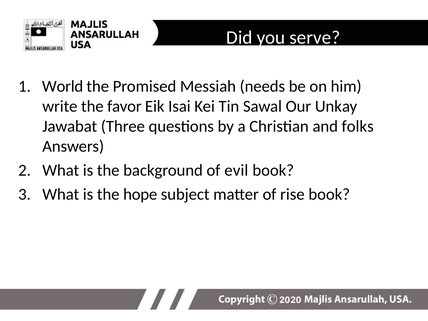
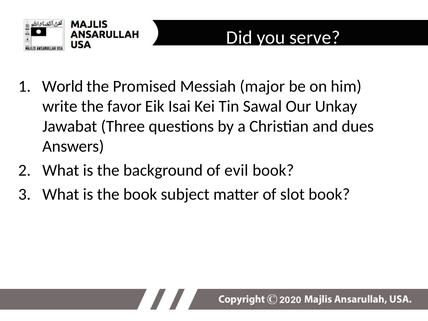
needs: needs -> major (262, 86)
folks: folks -> dues (358, 126)
the hope: hope -> book (140, 194)
rise: rise -> slot (292, 194)
